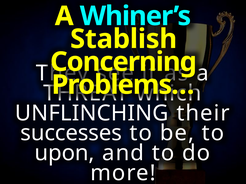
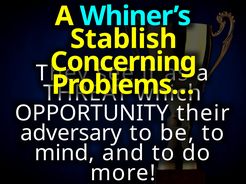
UNFLINCHING: UNFLINCHING -> OPPORTUNITY (92, 113)
successes: successes -> adversary (71, 133)
upon: upon -> mind (64, 153)
